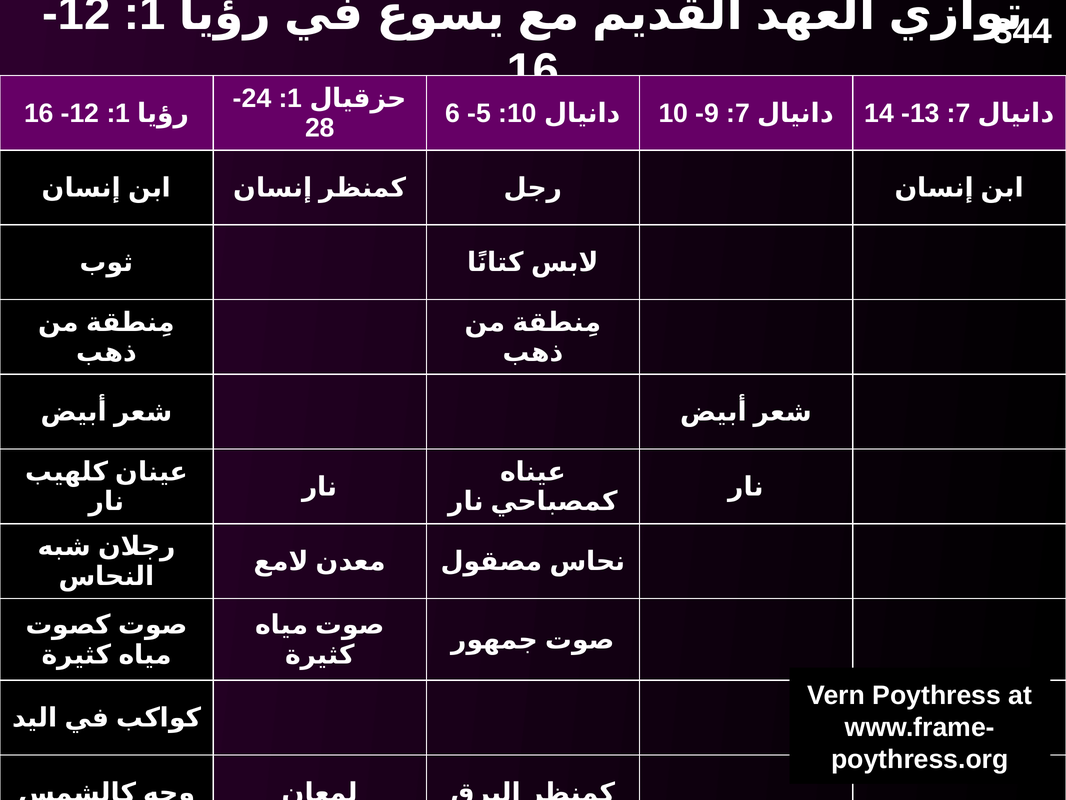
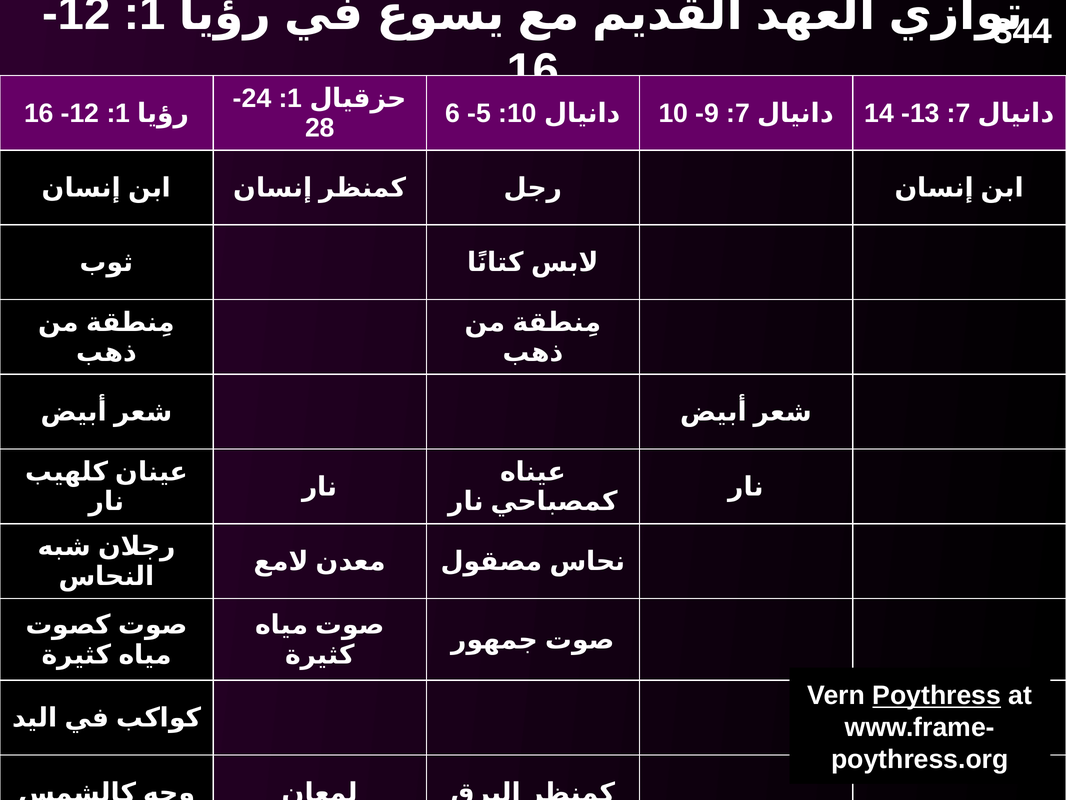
Poythress underline: none -> present (937, 695)
